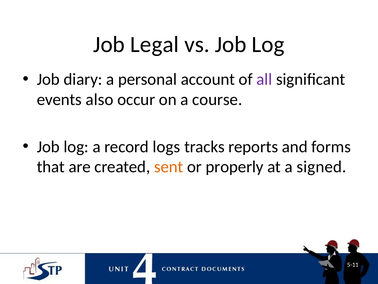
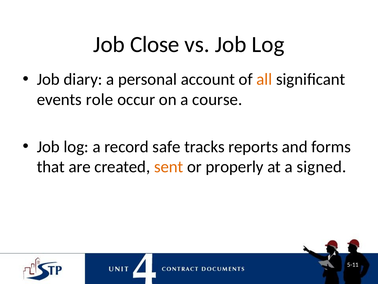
Legal: Legal -> Close (155, 45)
all colour: purple -> orange (264, 79)
also: also -> role (99, 99)
logs: logs -> safe (166, 146)
